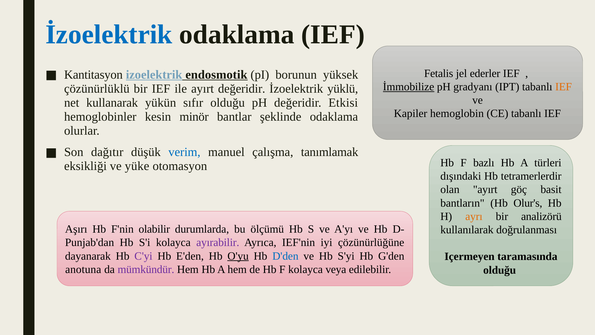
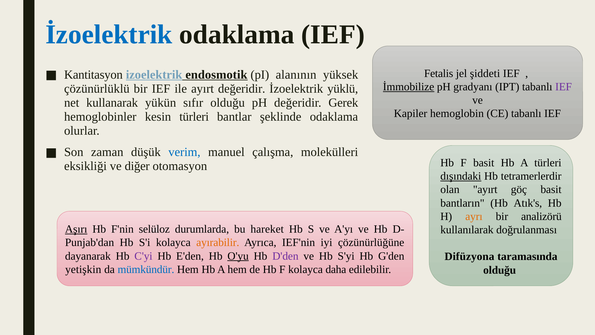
ederler: ederler -> şiddeti (485, 73)
borunun: borunun -> alanının (296, 75)
IEF colour: orange -> purple (564, 87)
Etkisi: Etkisi -> Gerek (343, 103)
kesin minör: minör -> türleri (194, 117)
dağıtır: dağıtır -> zaman (107, 152)
tanımlamak: tanımlamak -> molekülleri (330, 152)
F bazlı: bazlı -> basit (484, 163)
yüke: yüke -> diğer (137, 166)
dışındaki underline: none -> present (461, 176)
Olur's: Olur's -> Atık's (528, 203)
Aşırı underline: none -> present (76, 229)
olabilir: olabilir -> selüloz (154, 229)
ölçümü: ölçümü -> hareket (267, 229)
ayırabilir colour: purple -> orange (218, 242)
D'den colour: blue -> purple (285, 256)
Içermeyen: Içermeyen -> Difüzyona (469, 256)
anotuna: anotuna -> yetişkin (83, 269)
mümkündür colour: purple -> blue (146, 269)
veya: veya -> daha (336, 269)
